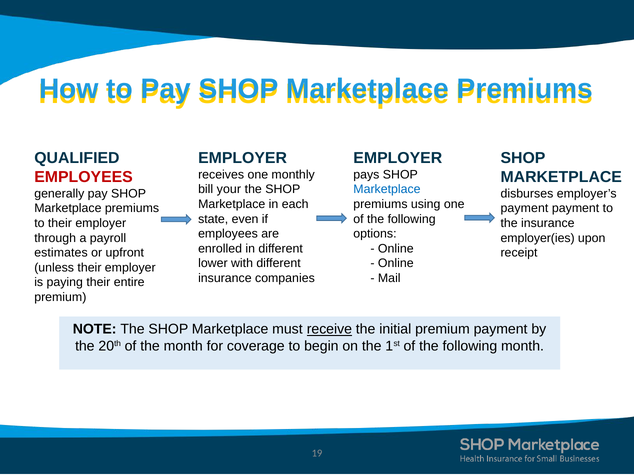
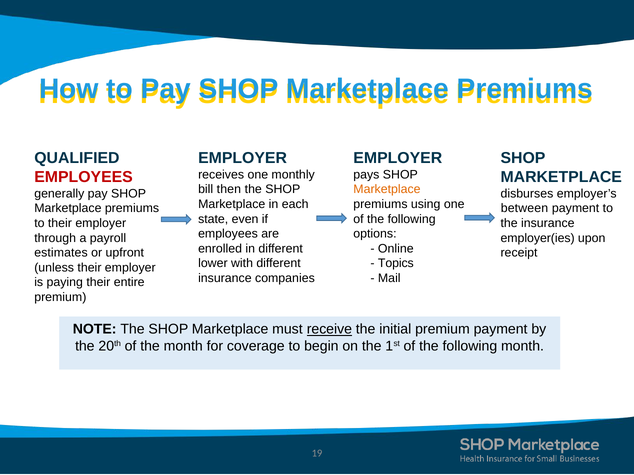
your: your -> then (229, 190)
Marketplace colour: blue -> orange (387, 190)
payment: payment -> between (524, 209)
Online: Online -> Topics (396, 264)
